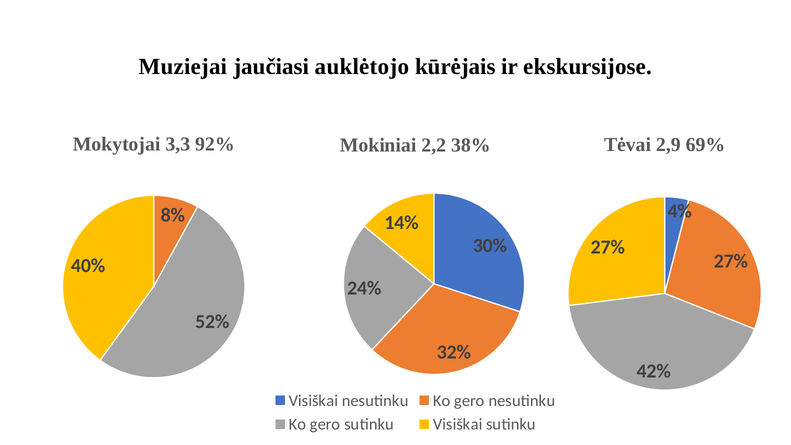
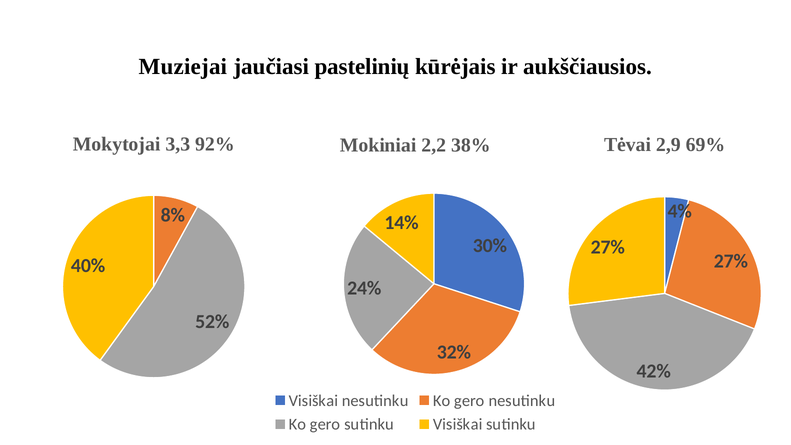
auklėtojo: auklėtojo -> pastelinių (362, 67)
ekskursijose: ekskursijose -> aukščiausios (588, 67)
